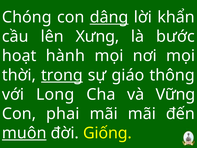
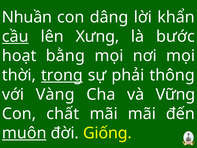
Chóng: Chóng -> Nhuần (27, 17)
dâng underline: present -> none (109, 17)
cầu underline: none -> present (15, 36)
hành: hành -> bằng (65, 56)
giáo: giáo -> phải (128, 75)
Long: Long -> Vàng (55, 94)
phai: phai -> chất (63, 114)
